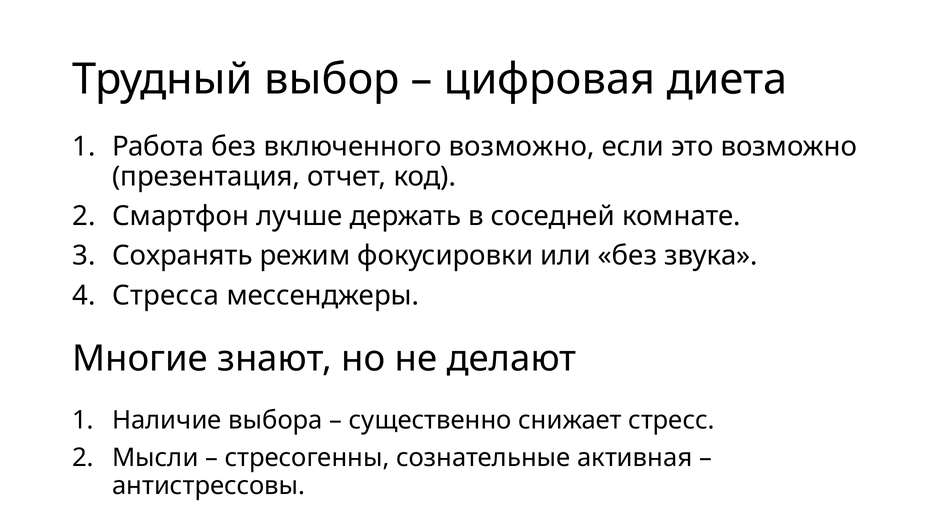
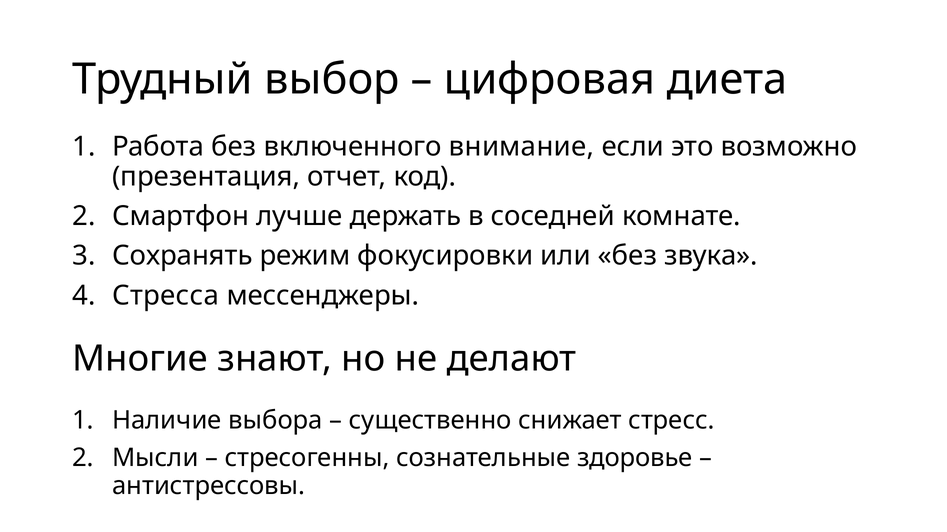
включенного возможно: возможно -> внимание (522, 147)
активная: активная -> здоровье (635, 459)
